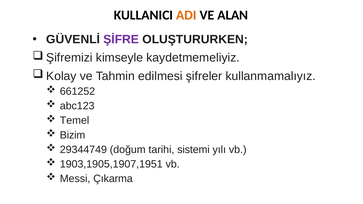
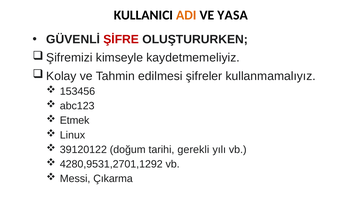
ALAN: ALAN -> YASA (233, 15)
ŞİFRE colour: purple -> red (121, 39)
661252: 661252 -> 153456 (77, 91)
Temel: Temel -> Etmek (75, 121)
Bizim: Bizim -> Linux (72, 135)
29344749: 29344749 -> 39120122 (83, 150)
sistemi: sistemi -> gerekli (193, 150)
1903,1905,1907,1951: 1903,1905,1907,1951 -> 4280,9531,2701,1292 (111, 164)
